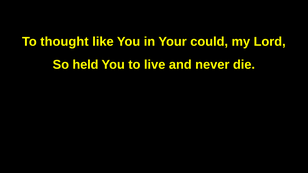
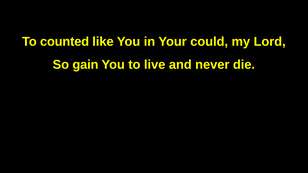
thought: thought -> counted (65, 42)
held: held -> gain (85, 65)
